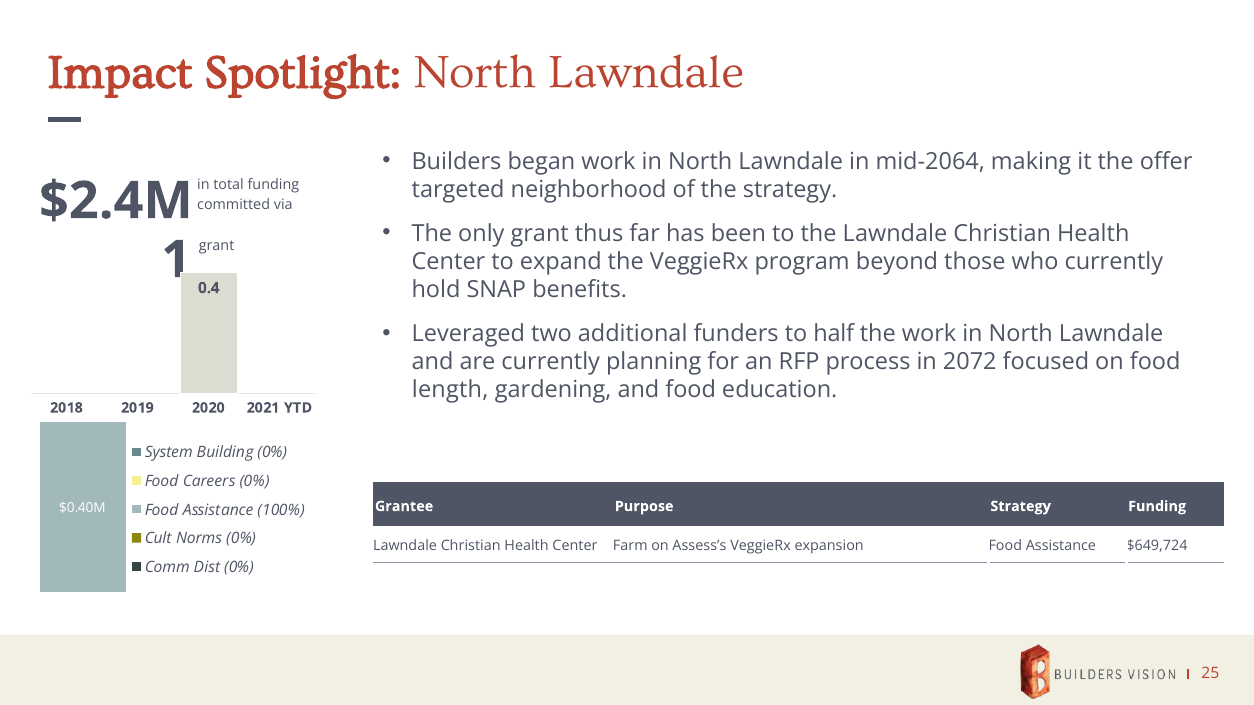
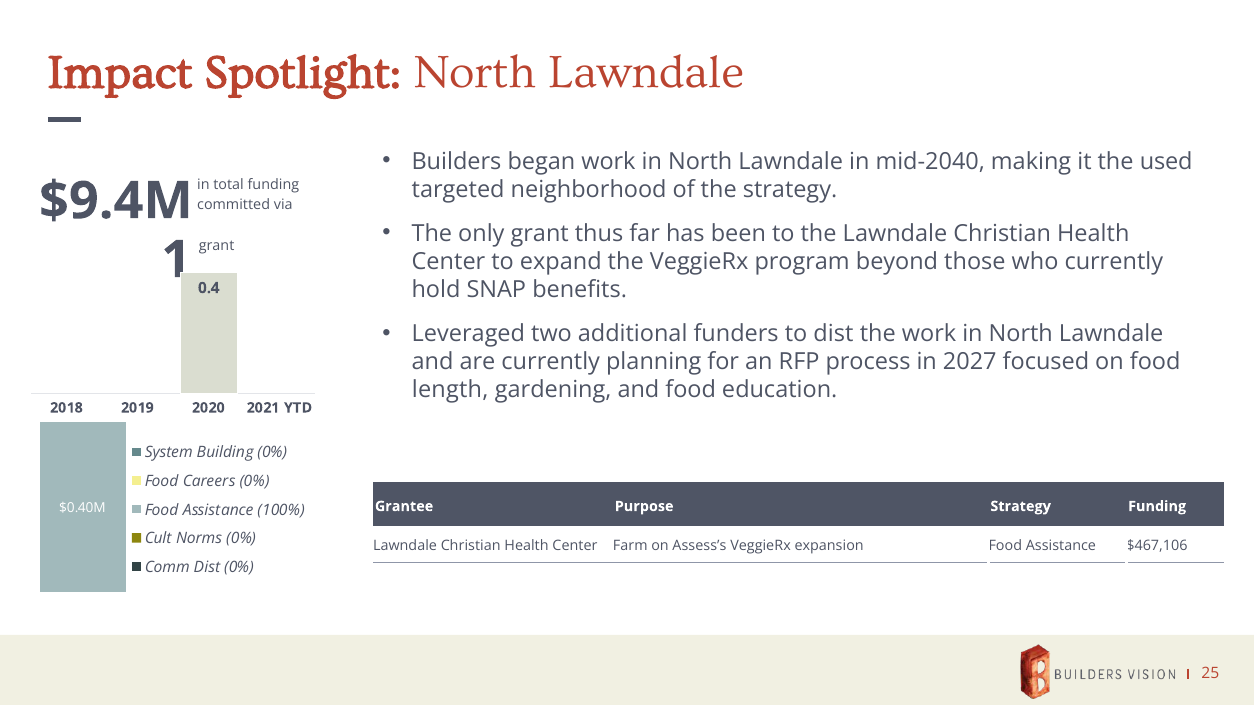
mid-2064: mid-2064 -> mid-2040 (930, 161)
offer: offer -> used (1166, 161)
$2.4M: $2.4M -> $9.4M (116, 201)
to half: half -> dist (834, 334)
2072: 2072 -> 2027 (970, 362)
$649,724: $649,724 -> $467,106 (1157, 546)
